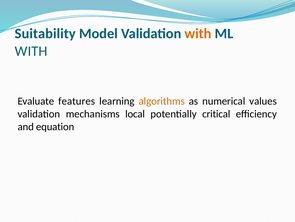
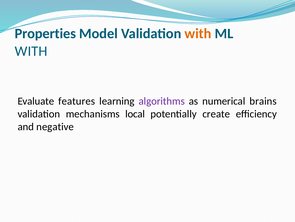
Suitability: Suitability -> Properties (45, 34)
algorithms colour: orange -> purple (162, 101)
values: values -> brains (263, 101)
critical: critical -> create (216, 114)
equation: equation -> negative (55, 126)
